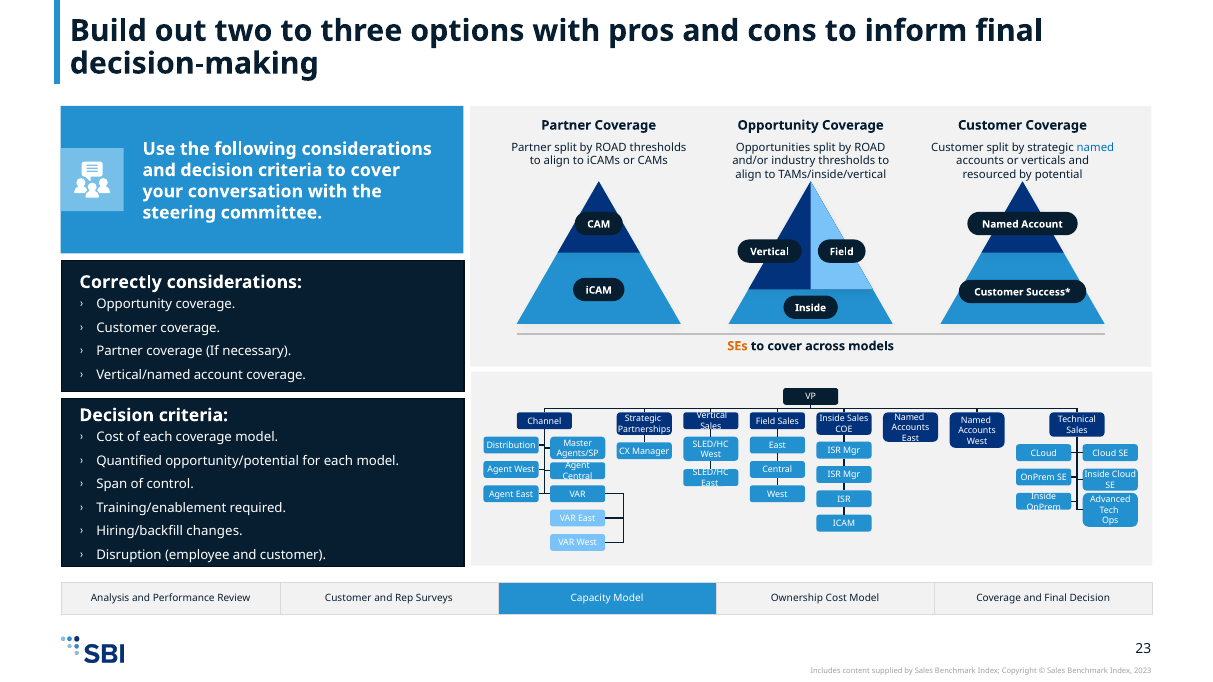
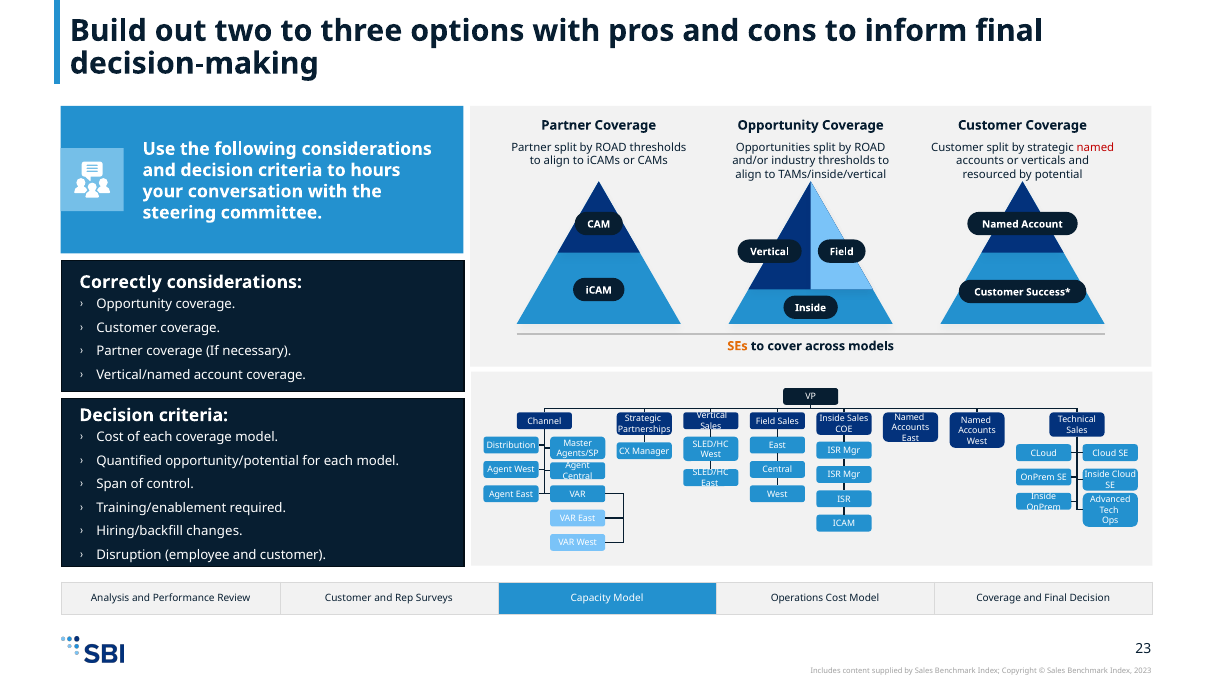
named colour: blue -> red (1095, 148)
criteria to cover: cover -> hours (375, 170)
Ownership: Ownership -> Operations (797, 599)
